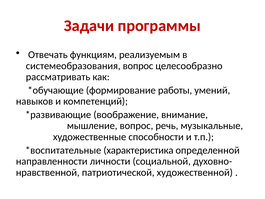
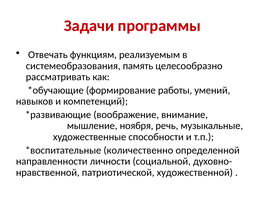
системеобразования вопрос: вопрос -> память (138, 66)
мышление вопрос: вопрос -> ноября (137, 126)
характеристика: характеристика -> количественно (138, 150)
